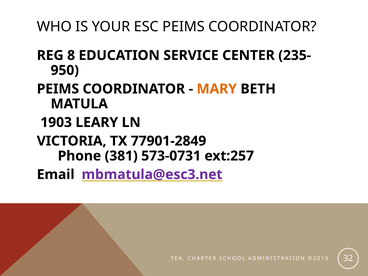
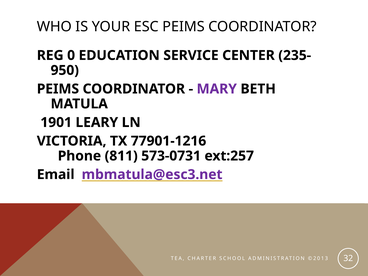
8: 8 -> 0 (71, 55)
MARY colour: orange -> purple (217, 89)
1903: 1903 -> 1901 (56, 122)
77901-2849: 77901-2849 -> 77901-1216 (169, 141)
381: 381 -> 811 (121, 156)
